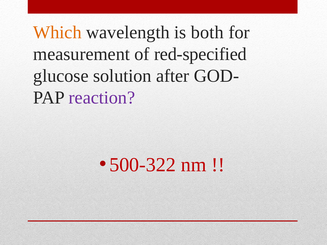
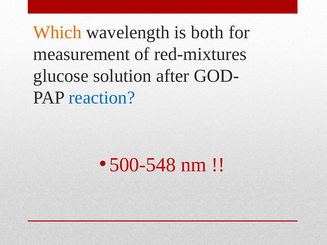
red-specified: red-specified -> red-mixtures (200, 54)
reaction colour: purple -> blue (102, 98)
500-322: 500-322 -> 500-548 (143, 165)
